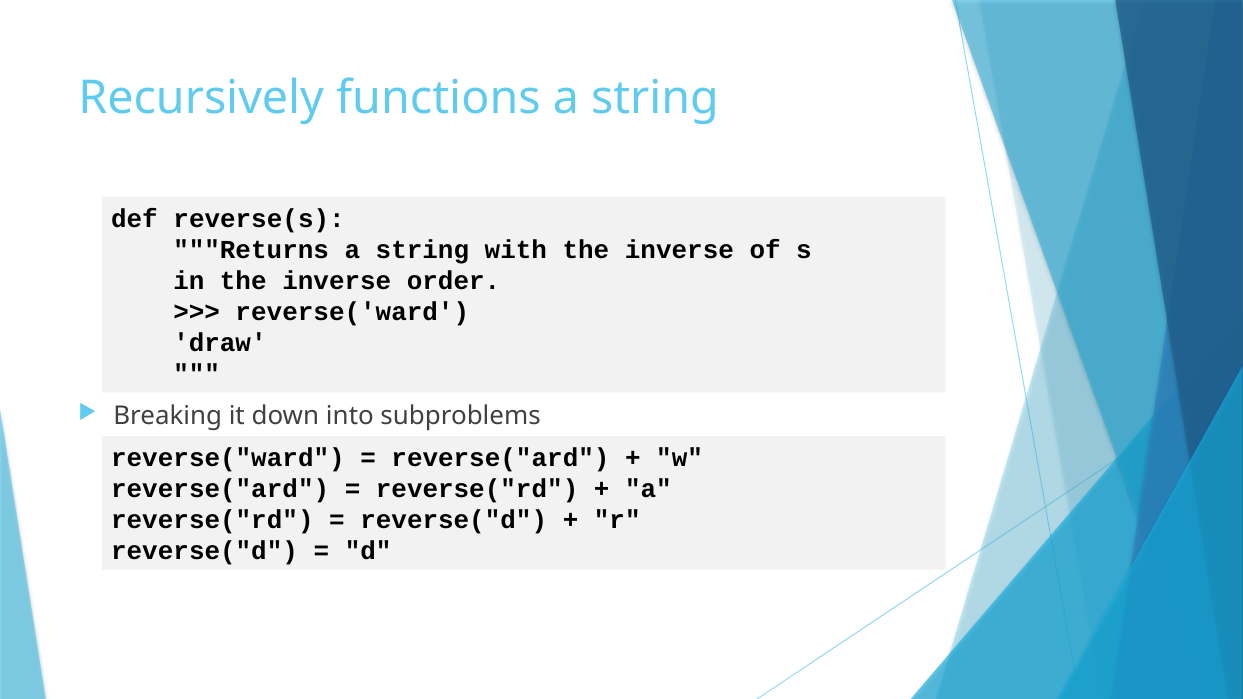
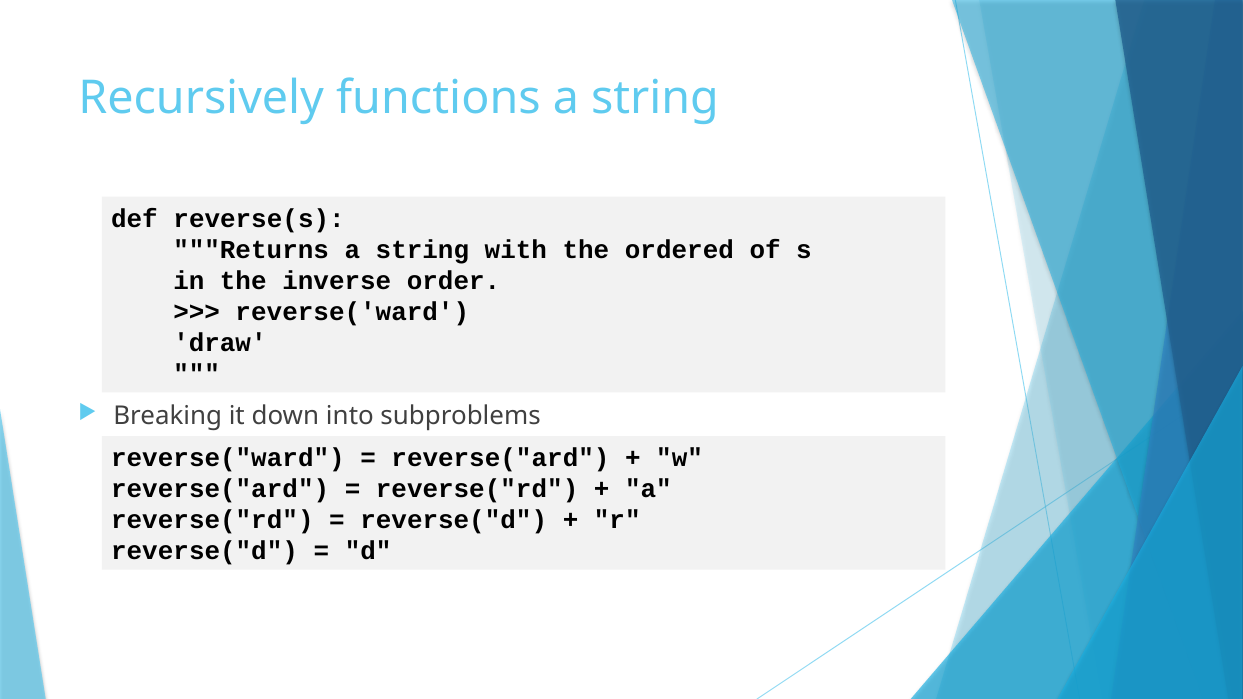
with the inverse: inverse -> ordered (679, 250)
